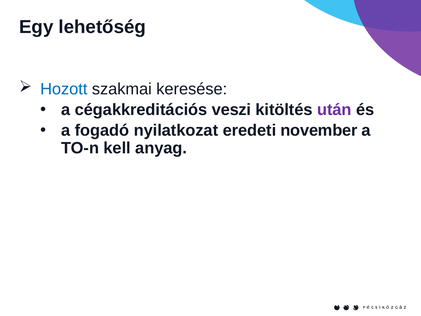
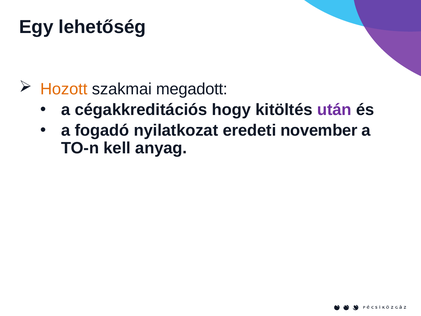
Hozott colour: blue -> orange (64, 89)
keresése: keresése -> megadott (192, 89)
veszi: veszi -> hogy (231, 110)
